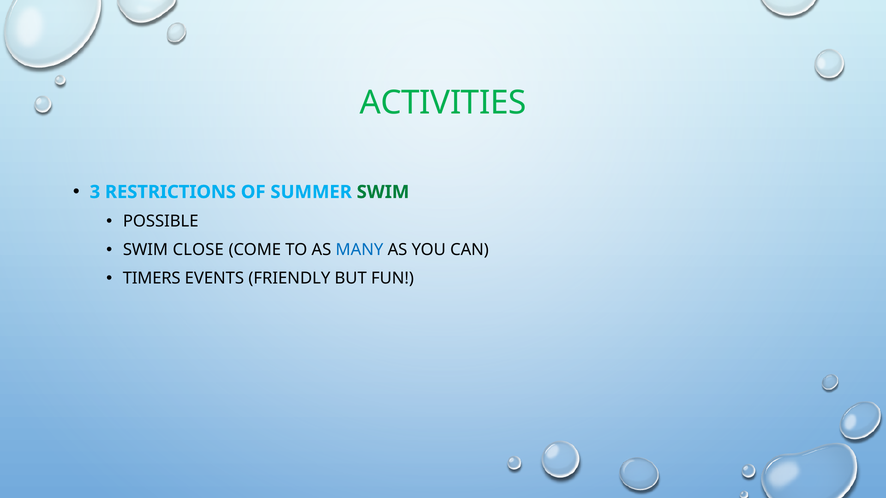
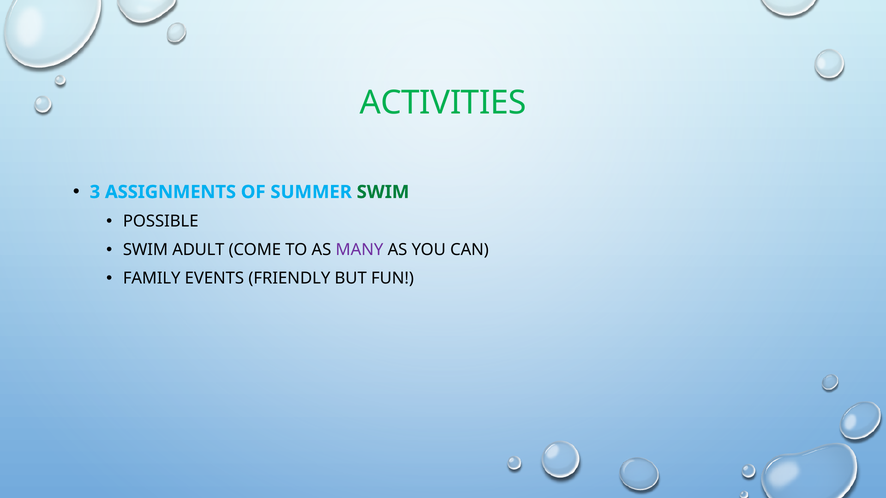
RESTRICTIONS: RESTRICTIONS -> ASSIGNMENTS (171, 192)
CLOSE: CLOSE -> ADULT (198, 250)
MANY colour: blue -> purple (359, 250)
TIMERS: TIMERS -> FAMILY (152, 279)
